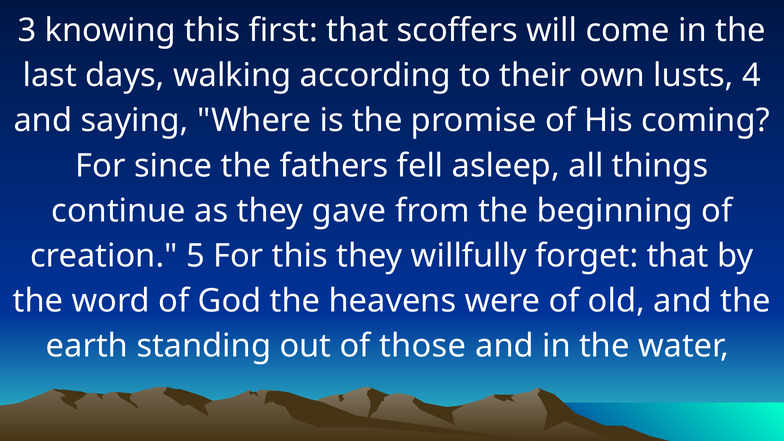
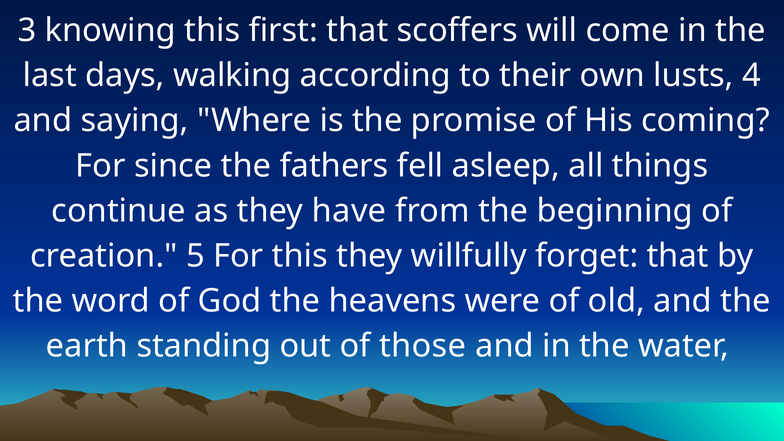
gave: gave -> have (349, 211)
